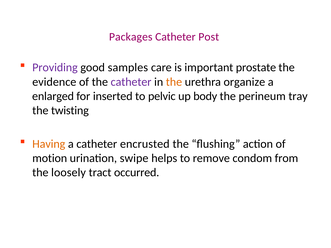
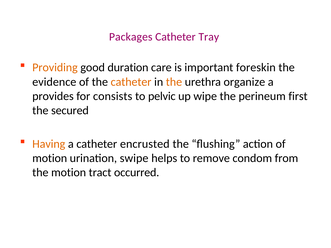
Post: Post -> Tray (209, 37)
Providing colour: purple -> orange (55, 68)
samples: samples -> duration (128, 68)
prostate: prostate -> foreskin (256, 68)
catheter colour: purple -> orange (131, 82)
enlarged: enlarged -> provides (53, 96)
inserted: inserted -> consists (113, 96)
body: body -> wipe (205, 96)
tray: tray -> first (298, 96)
twisting: twisting -> secured (70, 111)
the loosely: loosely -> motion (69, 173)
